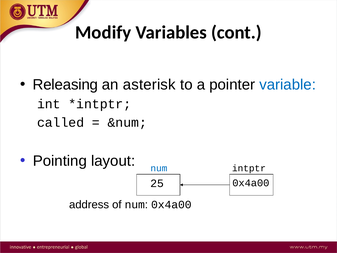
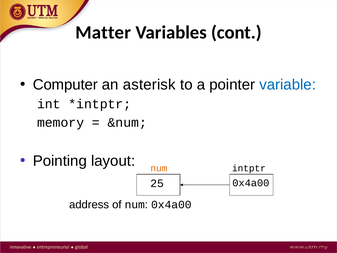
Modify: Modify -> Matter (103, 32)
Releasing: Releasing -> Computer (65, 85)
called: called -> memory (61, 122)
num colour: blue -> orange (159, 168)
